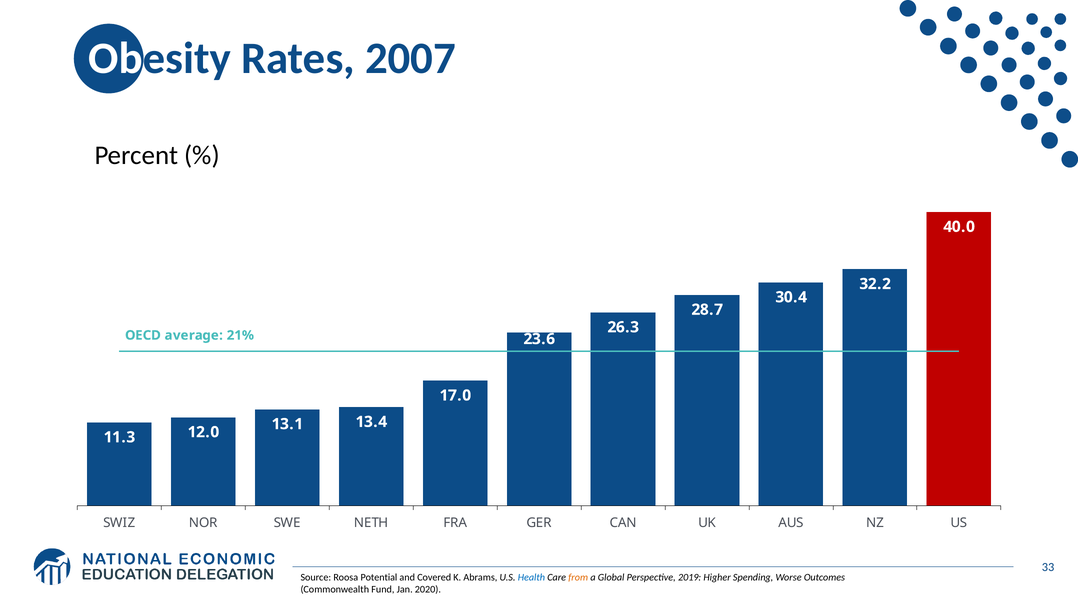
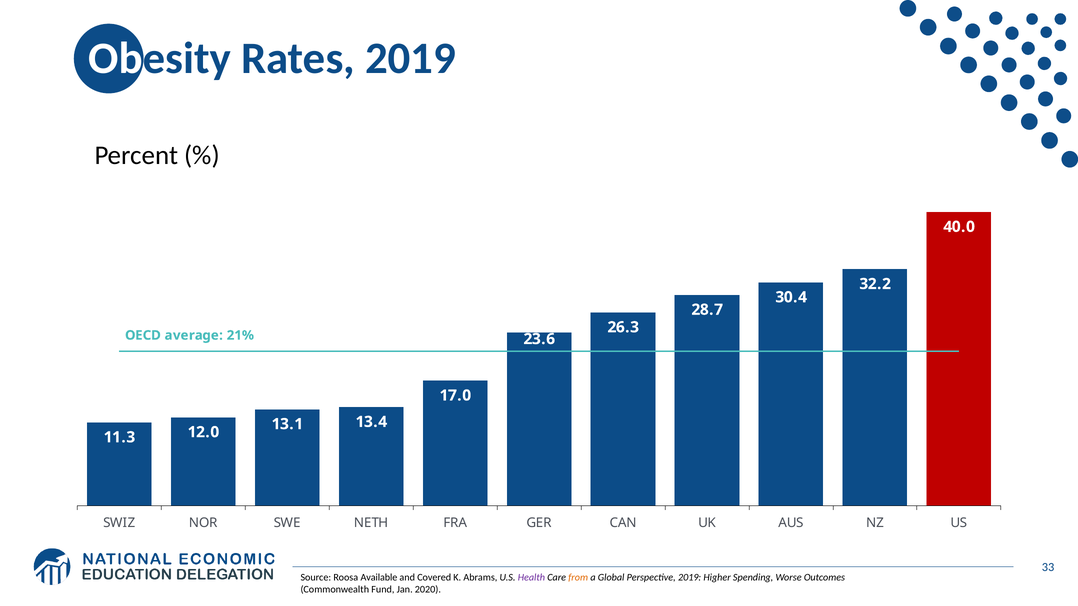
Rates 2007: 2007 -> 2019 (410, 58)
Potential: Potential -> Available (379, 578)
Health colour: blue -> purple (531, 578)
